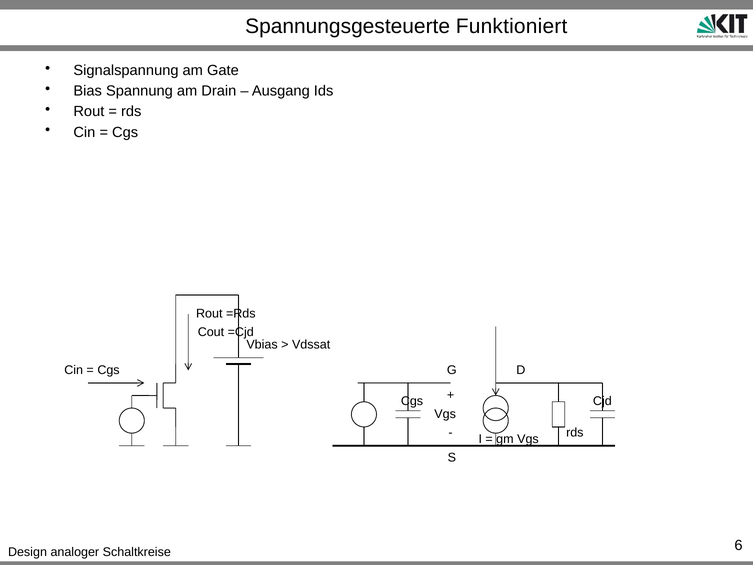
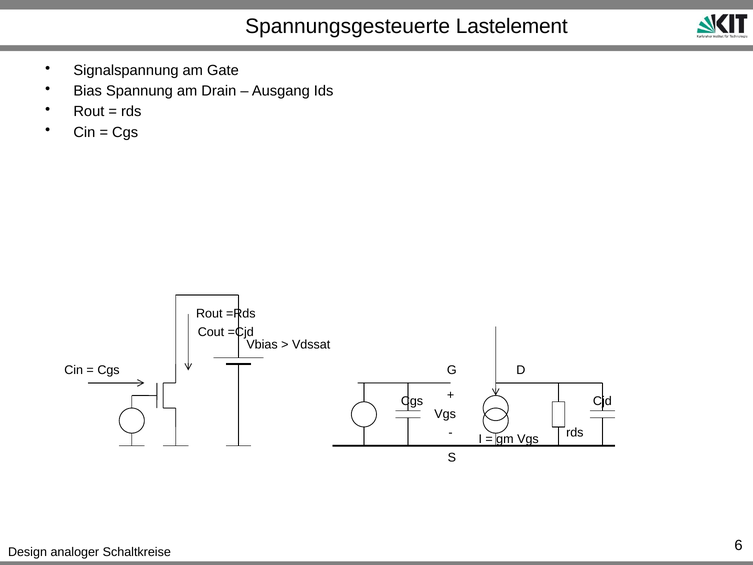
Funktioniert: Funktioniert -> Lastelement (512, 26)
